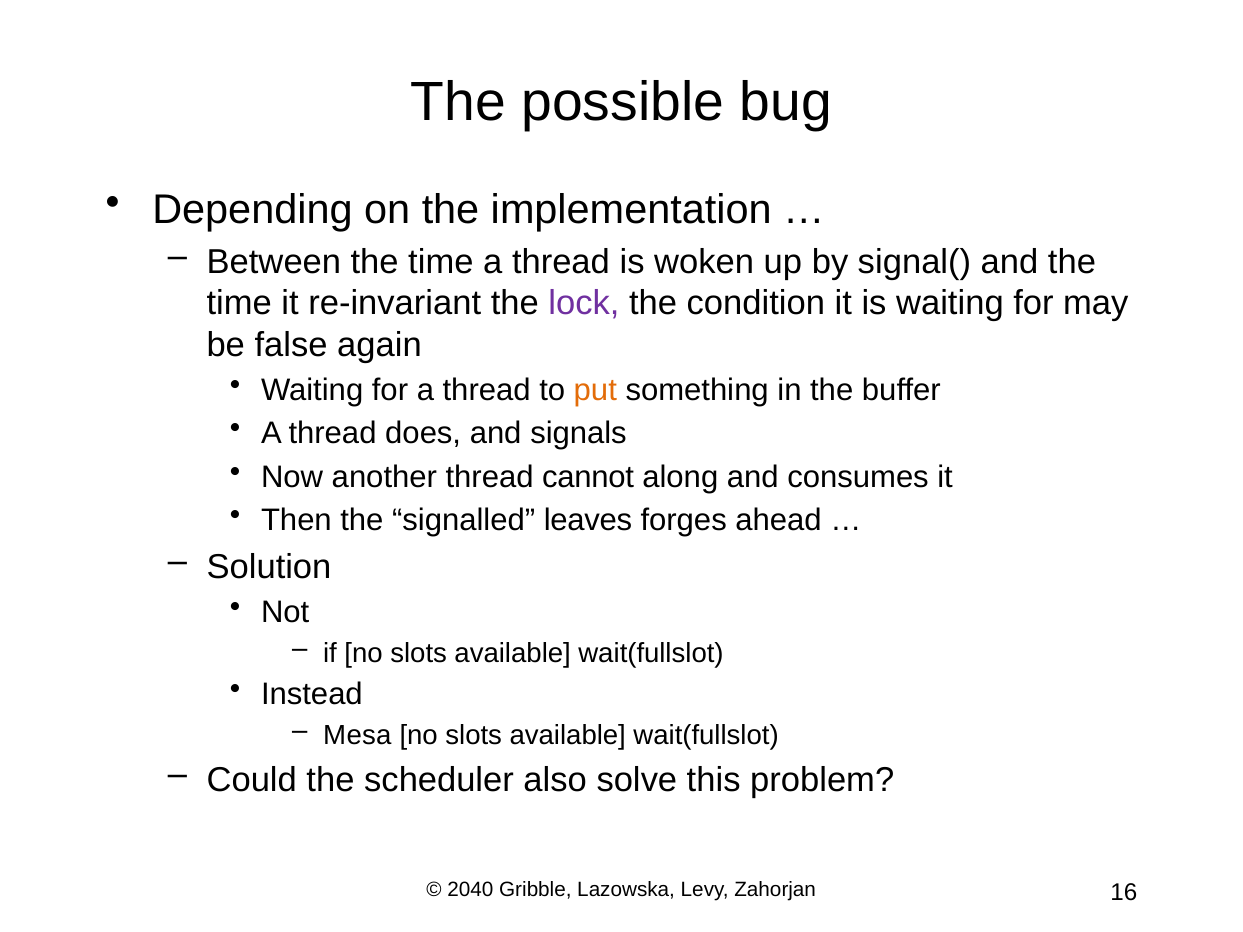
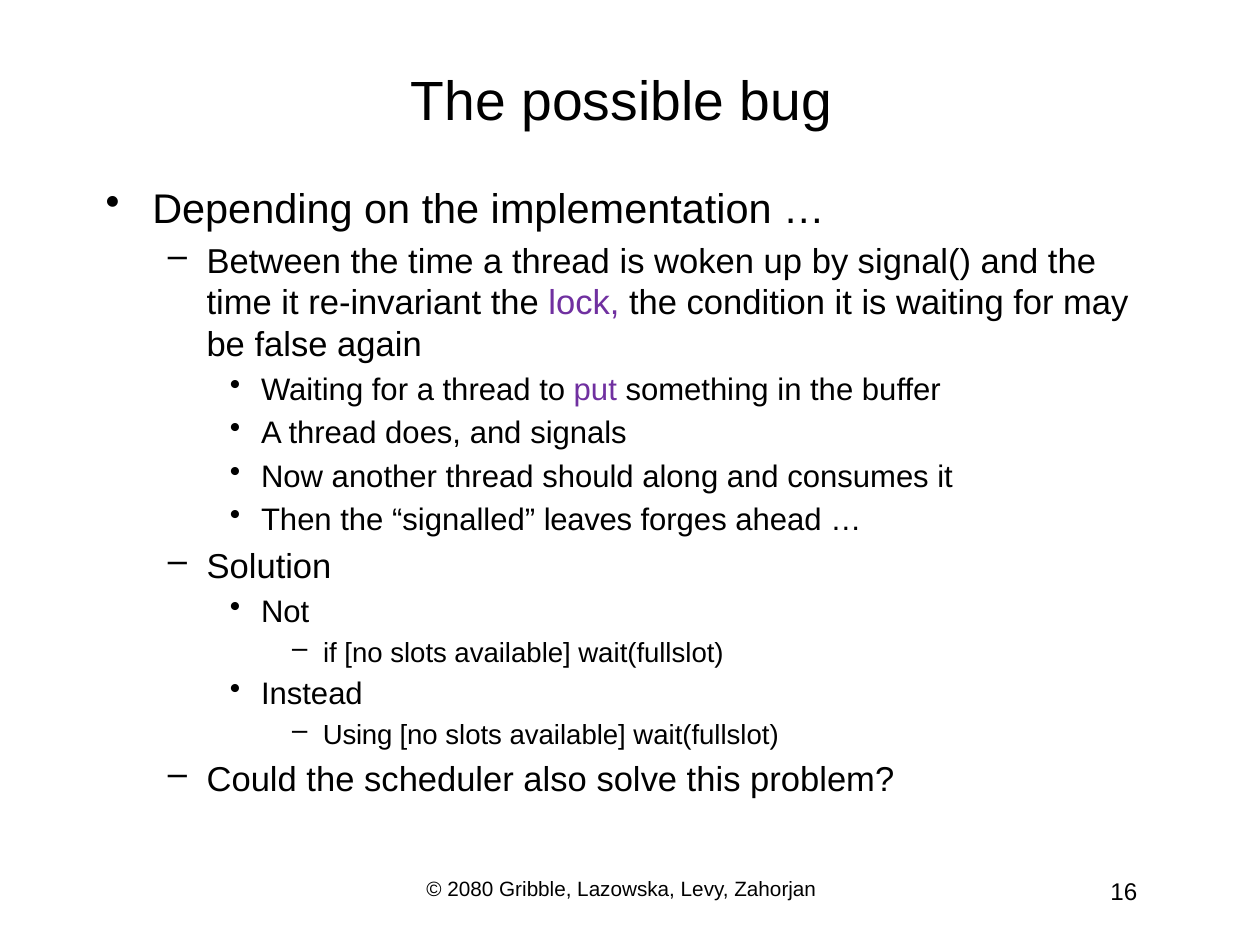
put colour: orange -> purple (595, 390)
cannot: cannot -> should (588, 477)
Mesa: Mesa -> Using (358, 735)
2040: 2040 -> 2080 (470, 890)
